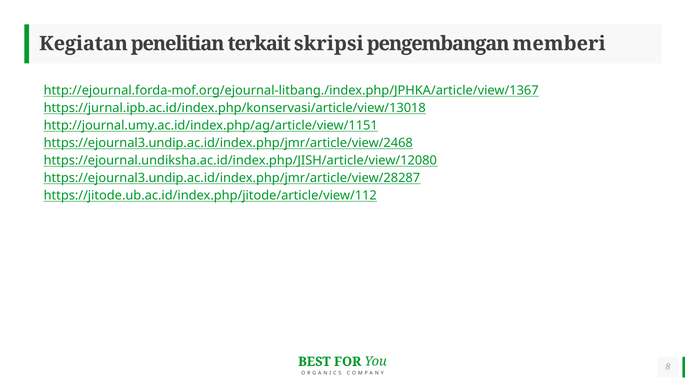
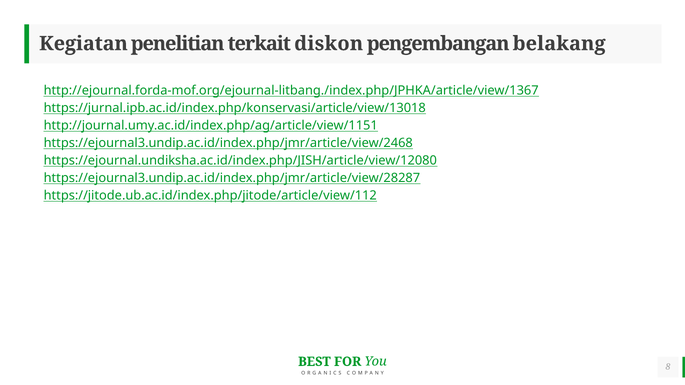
skripsi: skripsi -> diskon (329, 44)
memberi: memberi -> belakang (559, 44)
